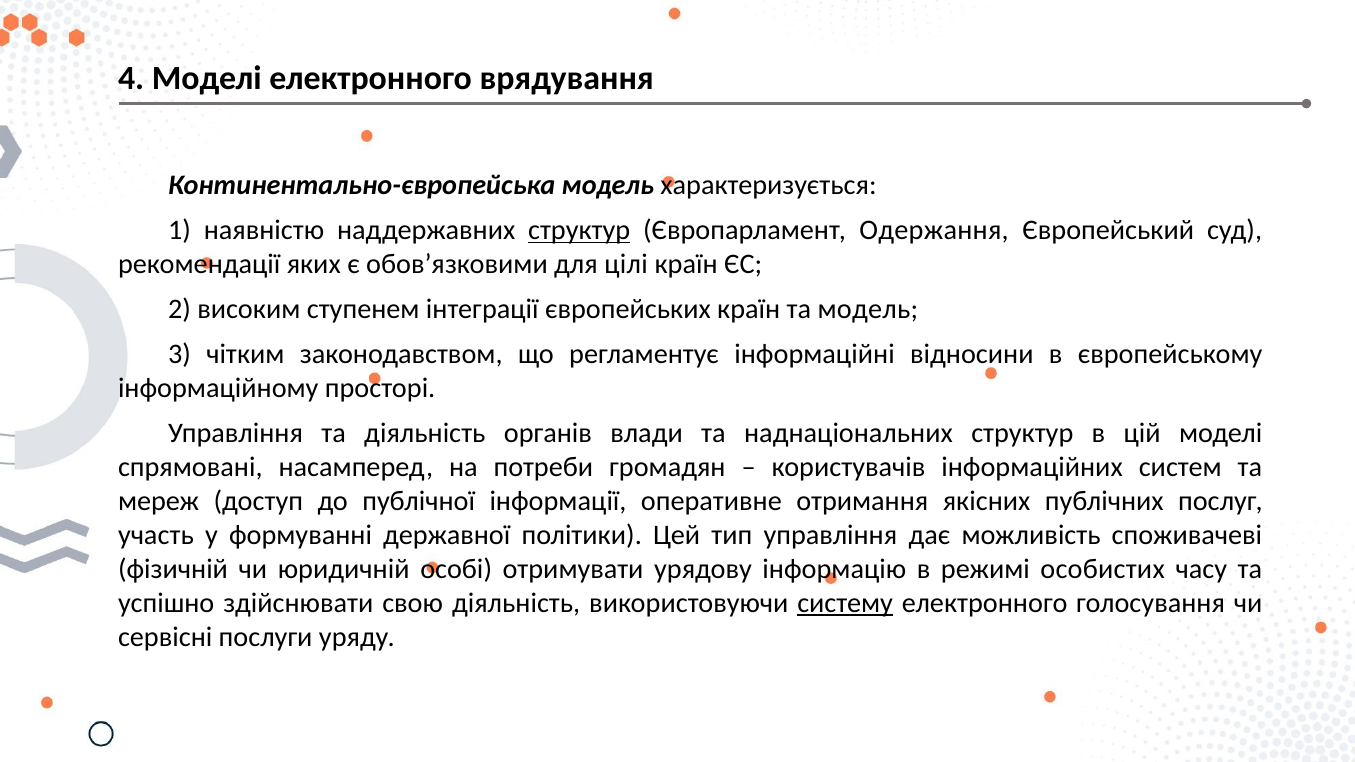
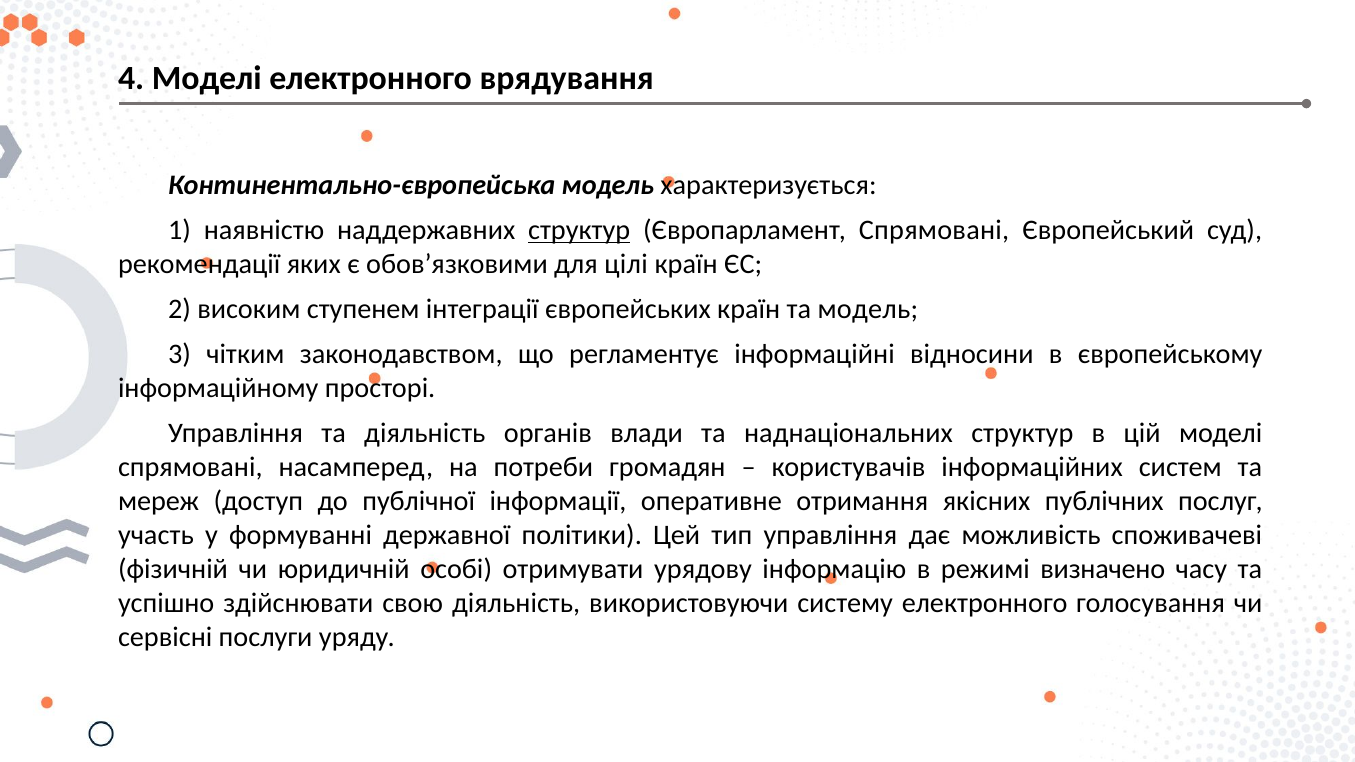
Європарламент Одержання: Одержання -> Спрямовані (934, 230)
особистих: особистих -> визначено (1103, 569)
систему underline: present -> none (845, 603)
